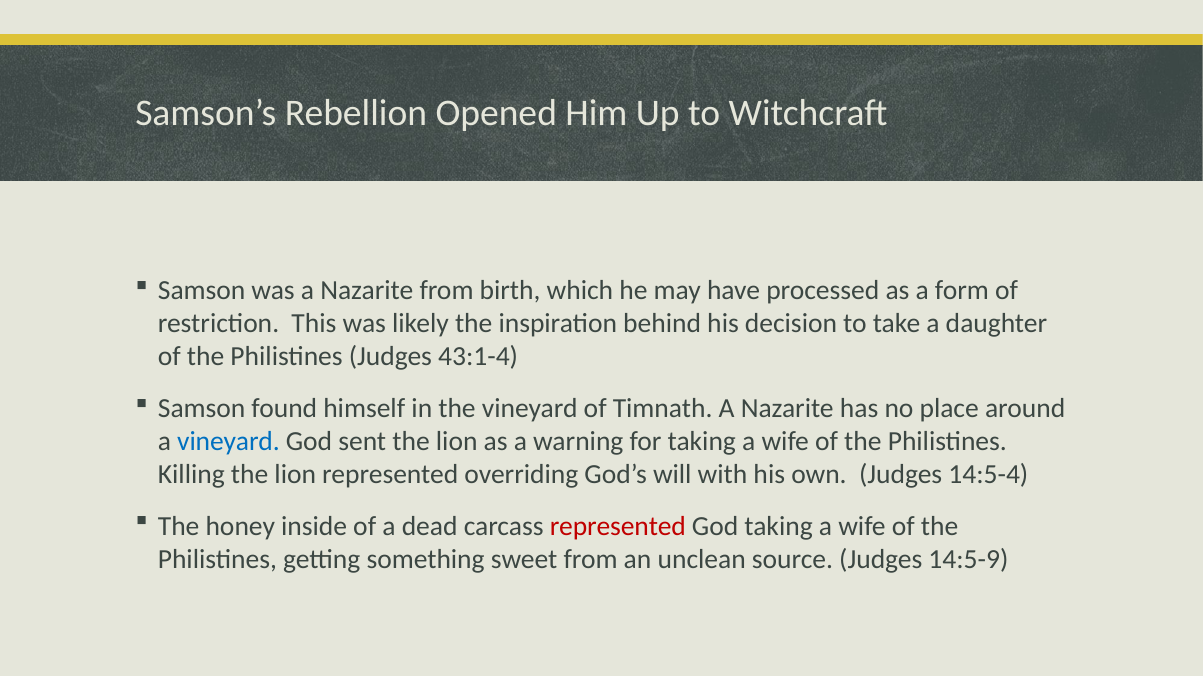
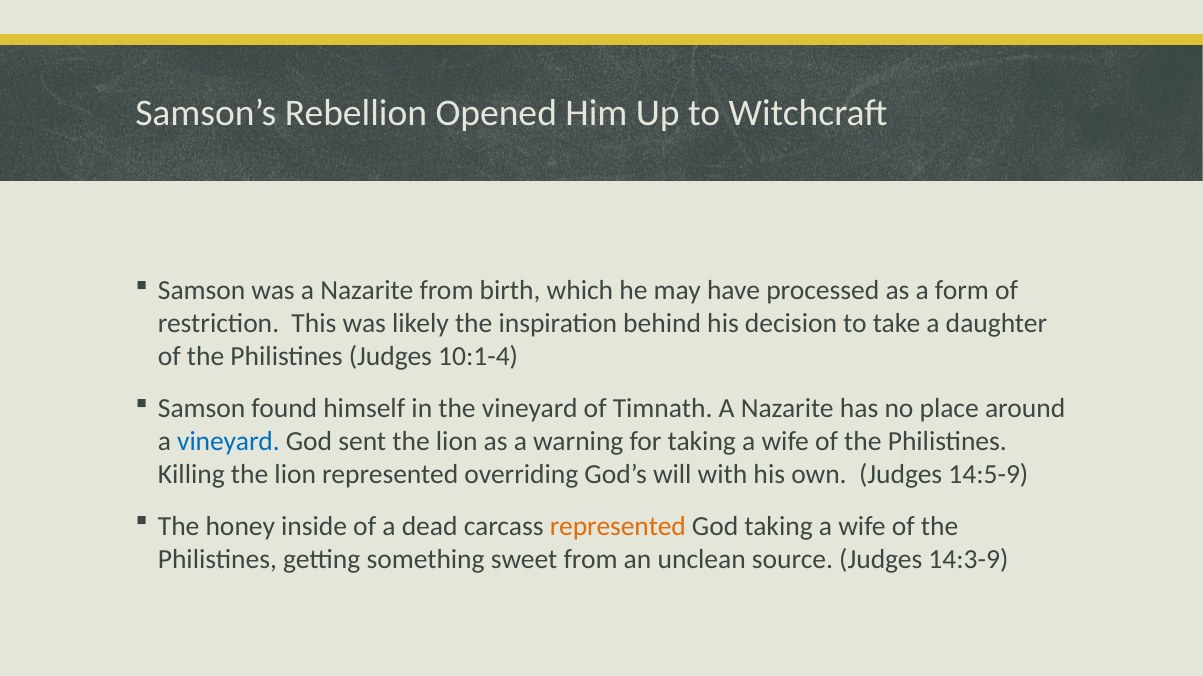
43:1-4: 43:1-4 -> 10:1-4 (478, 357)
14:5-4: 14:5-4 -> 14:5-9 (988, 475)
represented colour: red -> orange (618, 527)
14:5-9: 14:5-9 -> 14:3-9 (968, 560)
